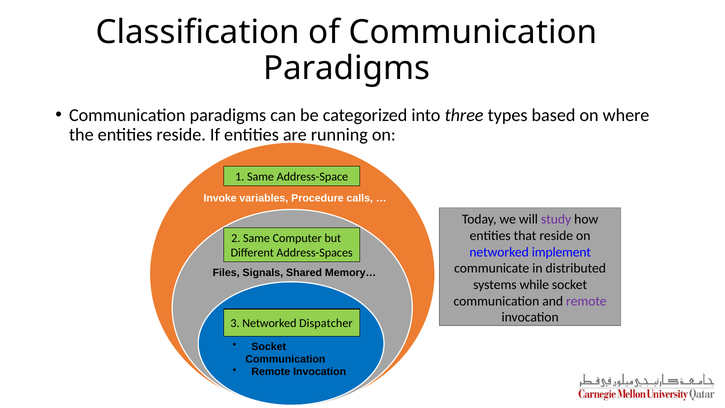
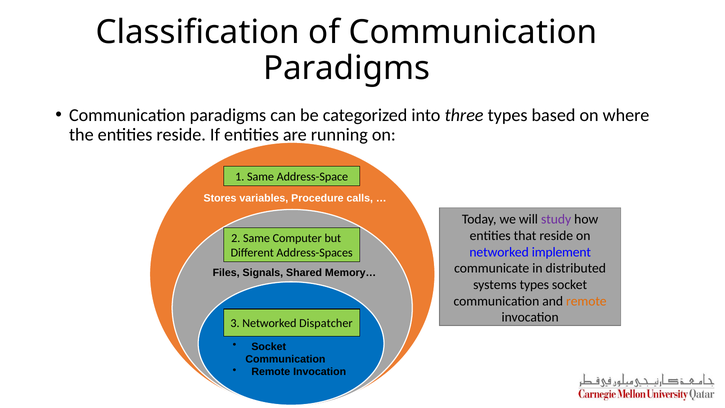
Invoke: Invoke -> Stores (220, 198)
systems while: while -> types (534, 285)
remote colour: purple -> orange (586, 301)
